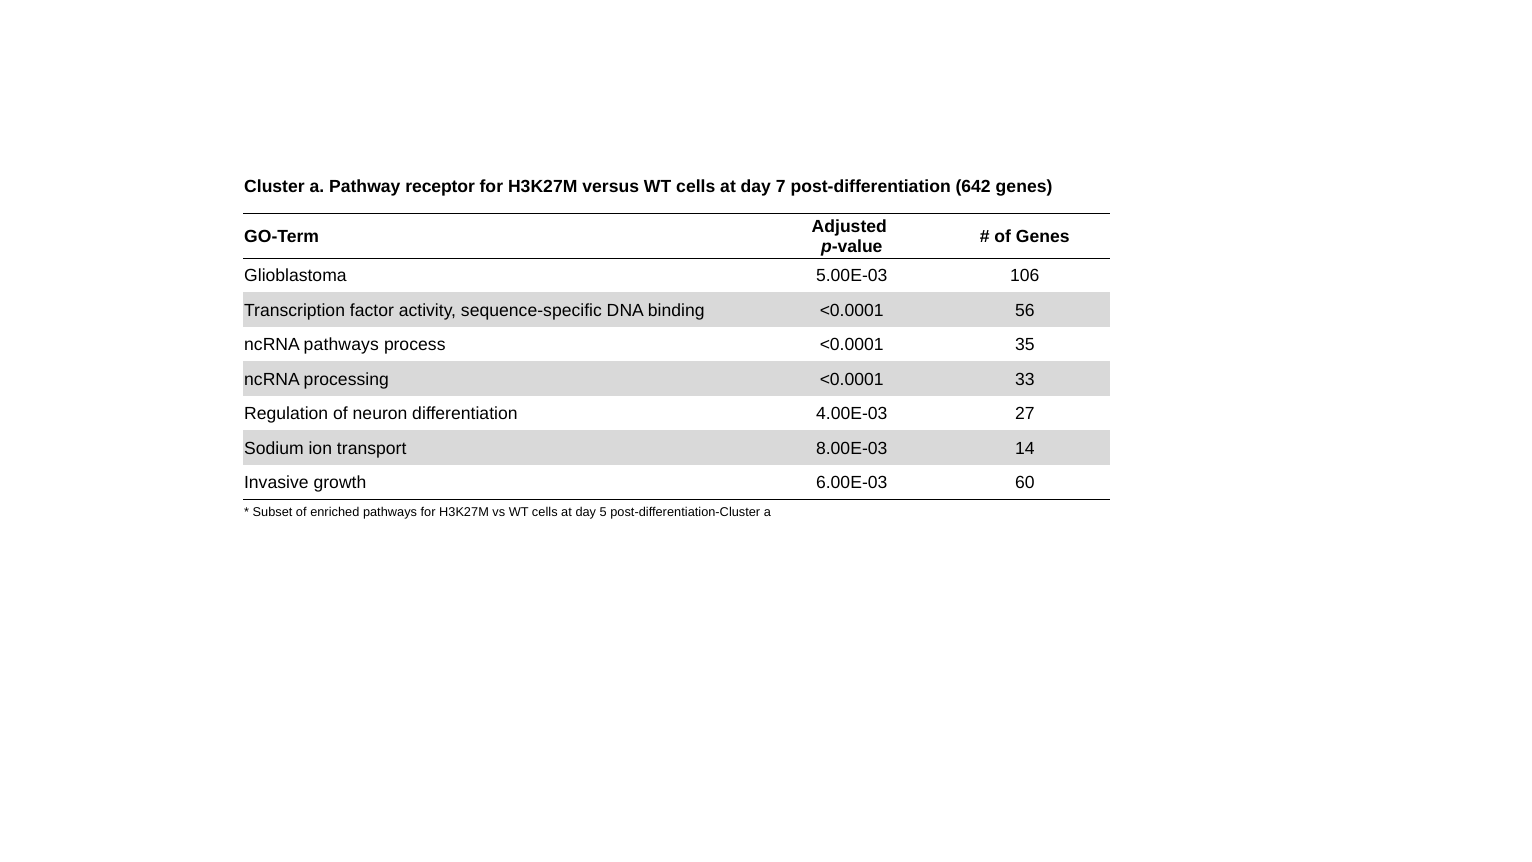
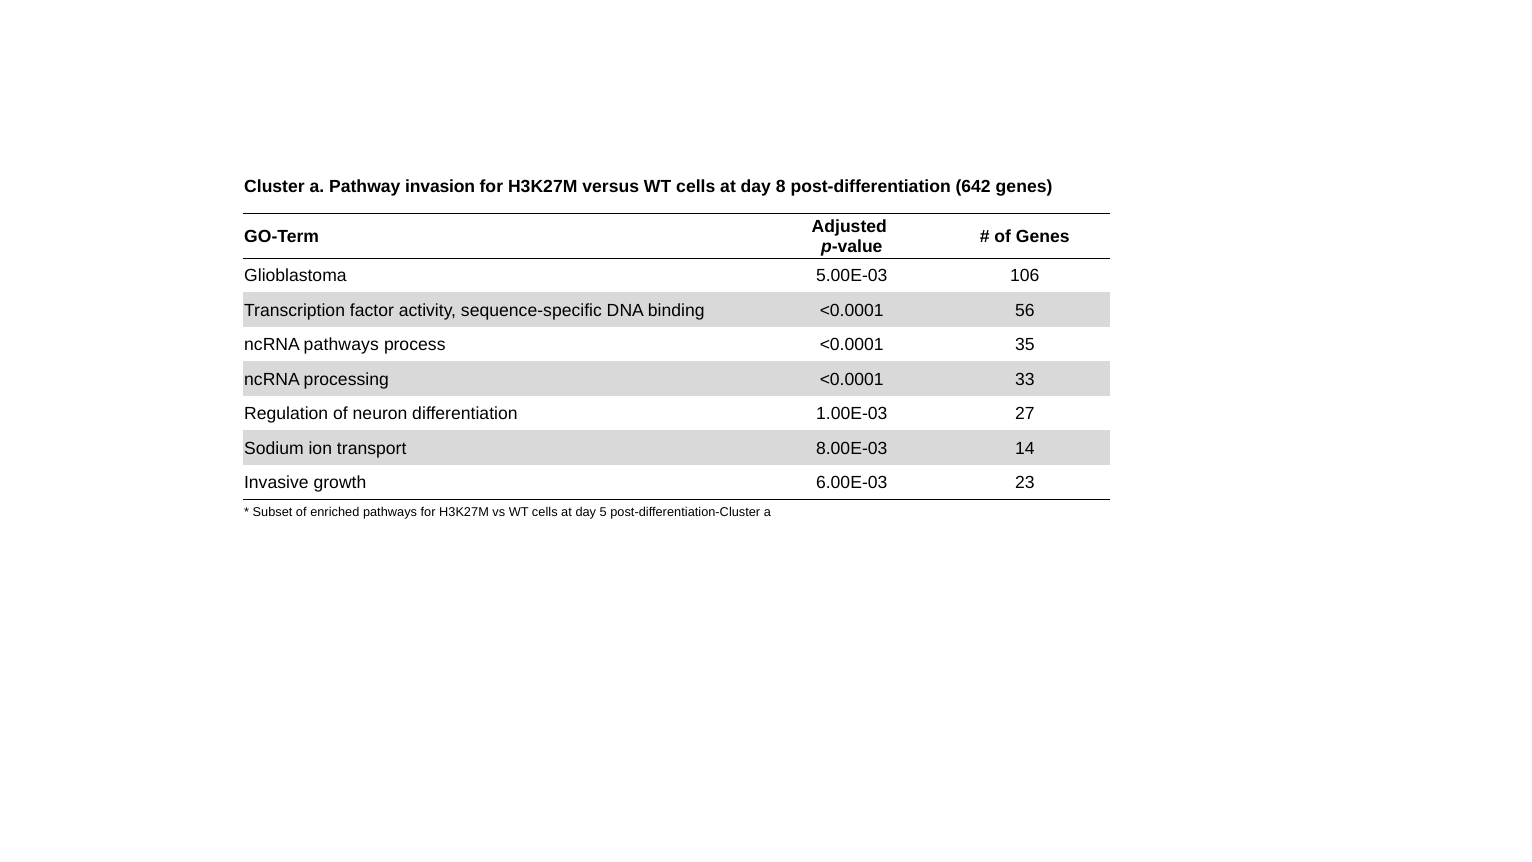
receptor: receptor -> invasion (440, 187)
7: 7 -> 8 (781, 187)
4.00E-03: 4.00E-03 -> 1.00E-03 (852, 414)
60: 60 -> 23 (1025, 483)
